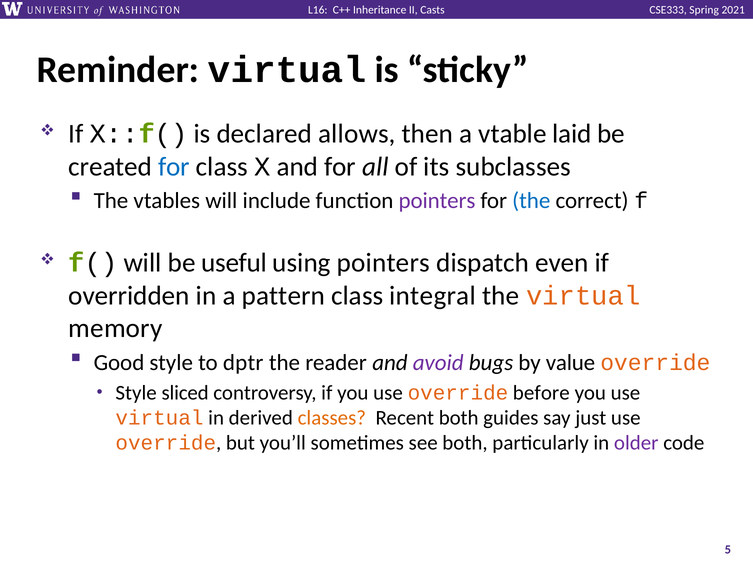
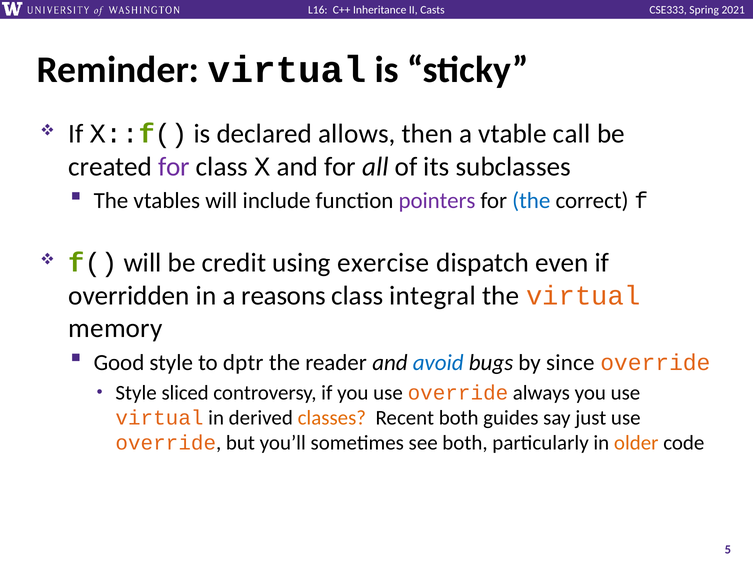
laid: laid -> call (572, 134)
for colour: blue -> purple (174, 167)
useful: useful -> credit (234, 263)
using pointers: pointers -> exercise (383, 263)
pattern: pattern -> reasons (284, 296)
avoid colour: purple -> blue (438, 363)
value: value -> since (570, 363)
before: before -> always (541, 393)
older colour: purple -> orange (636, 444)
